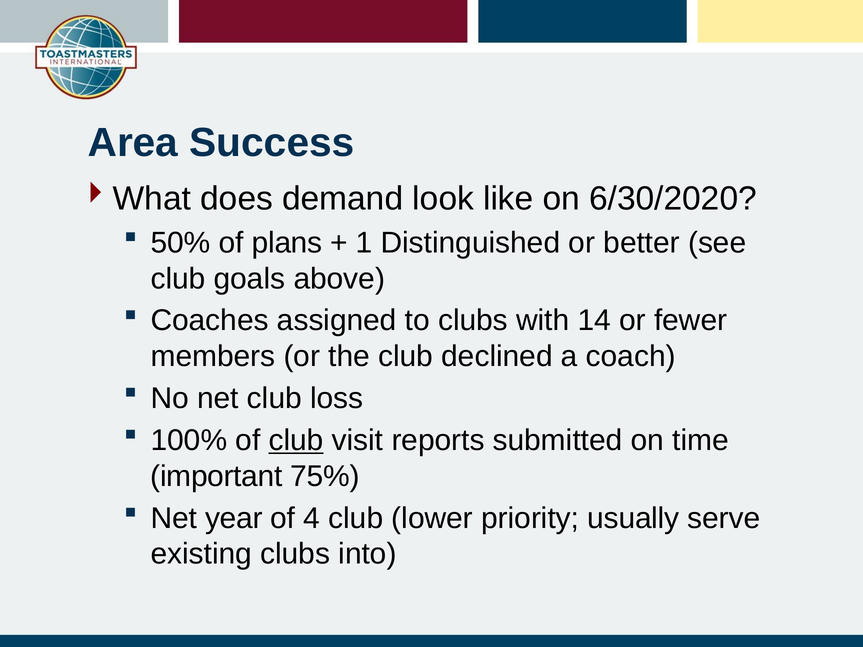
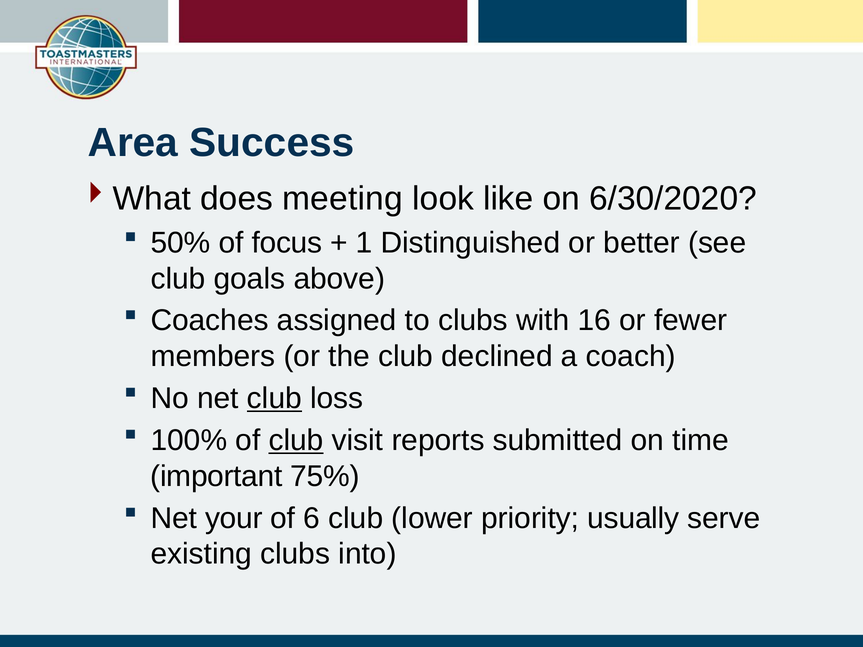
demand: demand -> meeting (343, 199)
plans: plans -> focus (287, 243)
14: 14 -> 16 (594, 321)
club underline: none -> present (274, 399)
year: year -> your (234, 518)
4: 4 -> 6 (312, 518)
